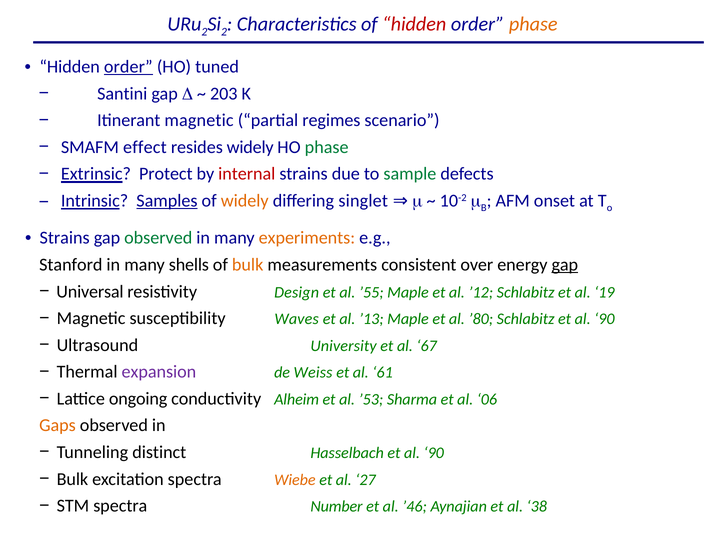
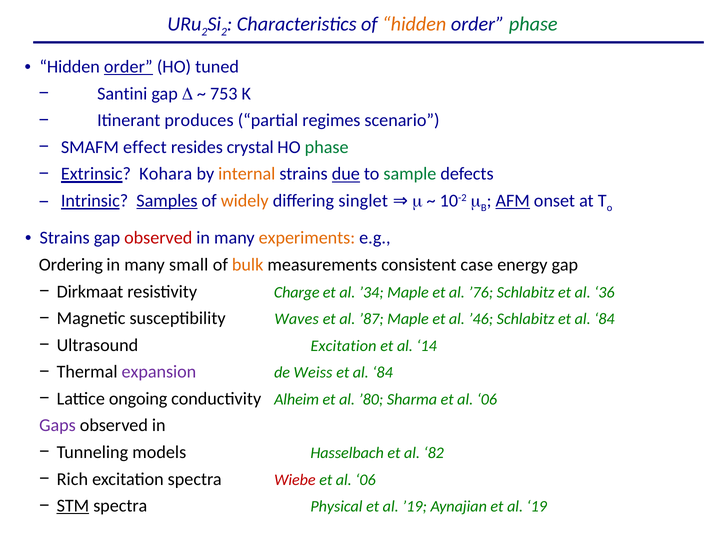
hidden colour: red -> orange (414, 24)
phase colour: orange -> green (533, 24)
203: 203 -> 753 (224, 94)
Itinerant magnetic: magnetic -> produces (199, 120)
resides widely: widely -> crystal (250, 147)
Protect: Protect -> Kohara (166, 174)
internal colour: red -> orange (247, 174)
due underline: none -> present (346, 174)
AFM underline: none -> present (513, 201)
observed colour: green -> red (158, 238)
Stanford: Stanford -> Ordering (71, 265)
shells: shells -> small (189, 265)
over: over -> case (477, 265)
gap underline: present -> none (565, 265)
Universal: Universal -> Dirkmaat (90, 291)
Design: Design -> Charge (297, 292)
’55: ’55 -> ’34 (371, 292)
’12: ’12 -> ’76 (481, 292)
19: 19 -> 36 (604, 292)
’13: ’13 -> ’87 (371, 319)
’80: ’80 -> ’46 (481, 319)
Schlabitz et al 90: 90 -> 84 (604, 319)
Ultrasound University: University -> Excitation (344, 346)
67: 67 -> 14 (427, 346)
61: 61 -> 84 (383, 372)
’53: ’53 -> ’80 (371, 399)
Gaps colour: orange -> purple (57, 425)
distinct: distinct -> models (159, 452)
Hasselbach et al 90: 90 -> 82 (434, 453)
Bulk: Bulk -> Rich (72, 479)
Wiebe colour: orange -> red (295, 479)
27: 27 -> 06 (366, 479)
STM underline: none -> present (73, 506)
Number: Number -> Physical (336, 506)
’46: ’46 -> ’19 (415, 506)
38: 38 -> 19 (537, 506)
